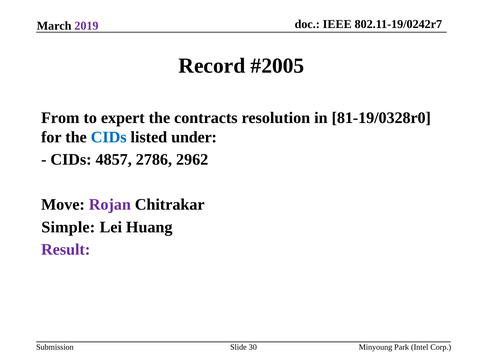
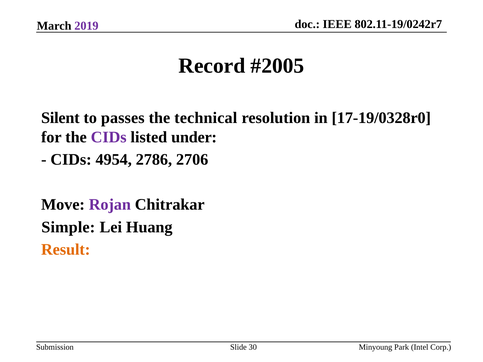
From: From -> Silent (60, 118)
expert: expert -> passes (123, 118)
contracts: contracts -> technical (206, 118)
81-19/0328r0: 81-19/0328r0 -> 17-19/0328r0 (381, 118)
CIDs colour: blue -> purple (109, 137)
4857: 4857 -> 4954 (114, 160)
2962: 2962 -> 2706 (192, 160)
Result colour: purple -> orange (66, 250)
